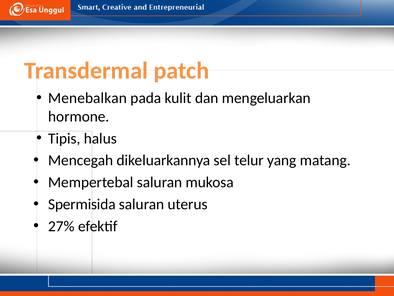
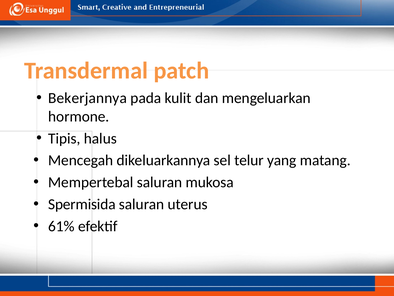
Menebalkan: Menebalkan -> Bekerjannya (88, 98)
27%: 27% -> 61% (61, 226)
